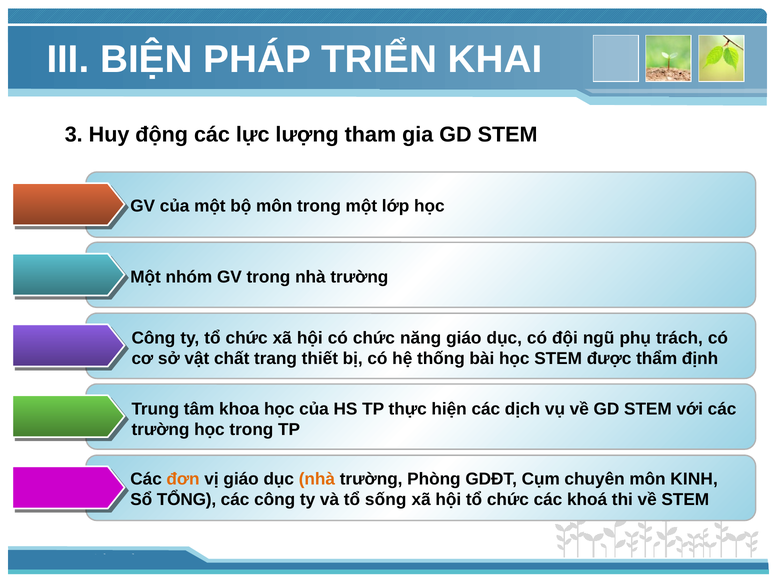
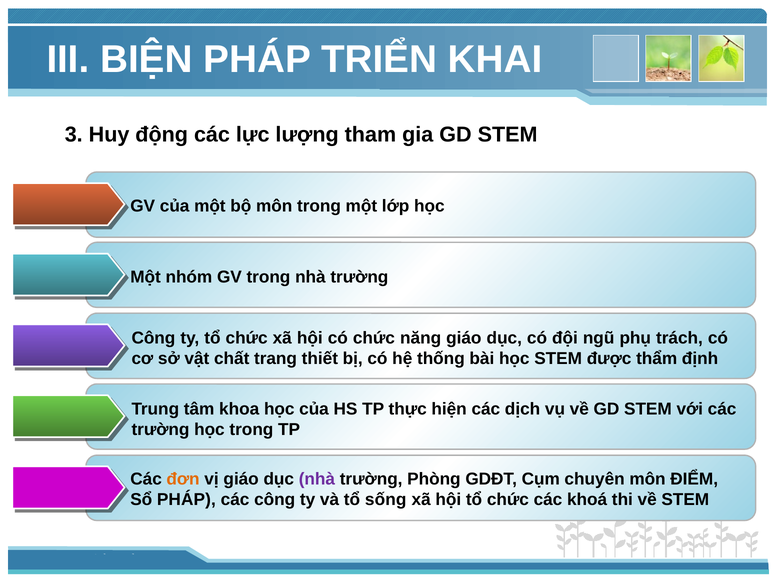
nhà colour: orange -> purple (317, 479)
KINH: KINH -> ĐIỂM (694, 479)
Sổ TỔNG: TỔNG -> PHÁP (186, 500)
